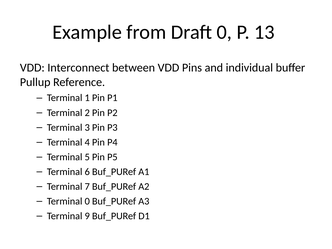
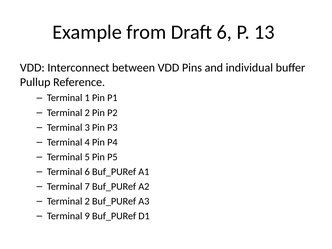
Draft 0: 0 -> 6 (224, 32)
0: 0 -> 2 (87, 201)
